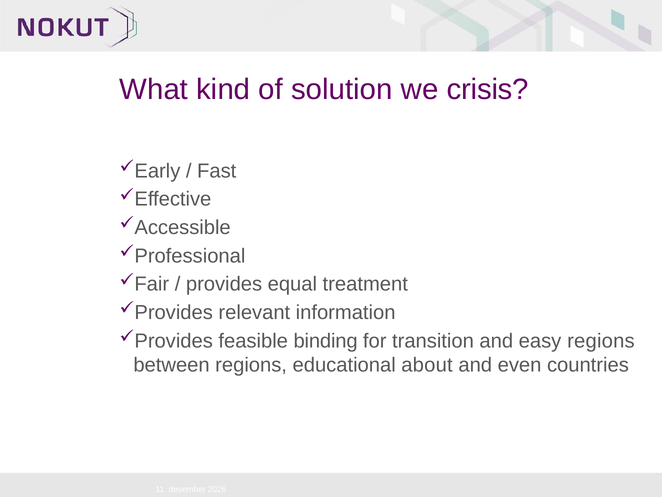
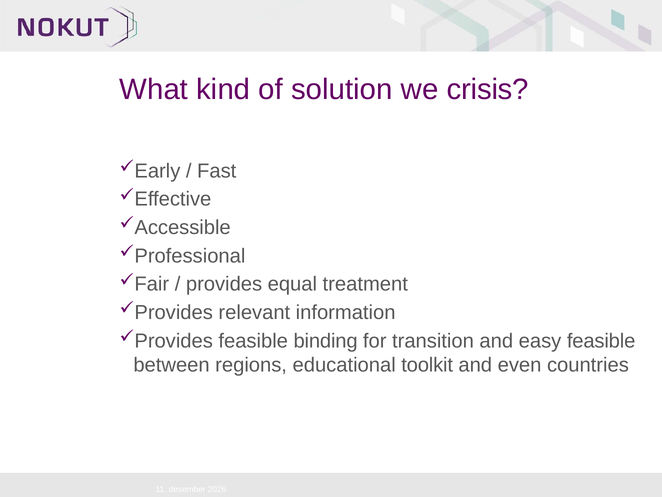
easy regions: regions -> feasible (601, 341)
about: about -> toolkit (427, 365)
